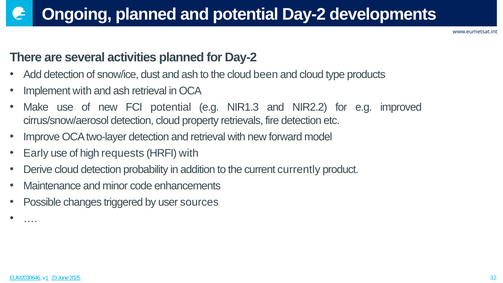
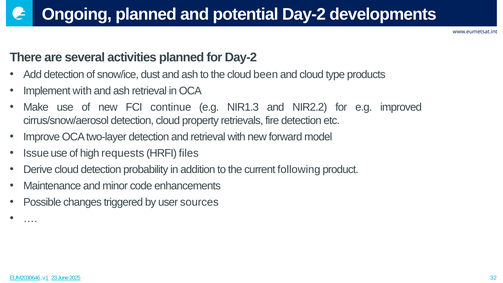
FCI potential: potential -> continue (171, 107)
Early: Early -> Issue (36, 153)
HRFI with: with -> files (189, 153)
currently: currently -> following (299, 169)
